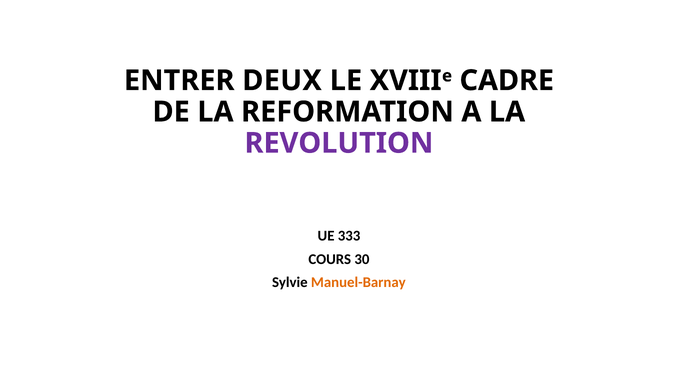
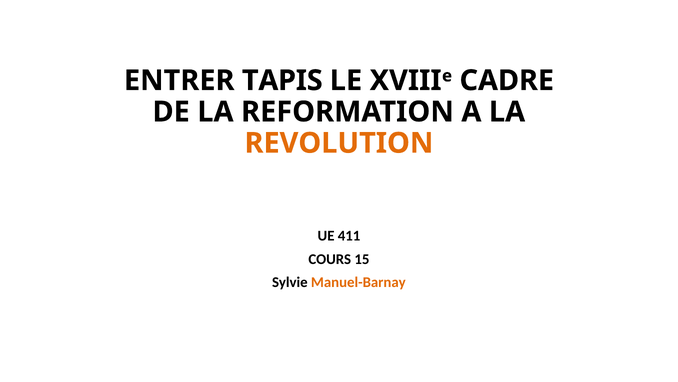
DEUX: DEUX -> TAPIS (282, 80)
REVOLUTION colour: purple -> orange (339, 143)
333: 333 -> 411 (349, 236)
30: 30 -> 15 (362, 259)
